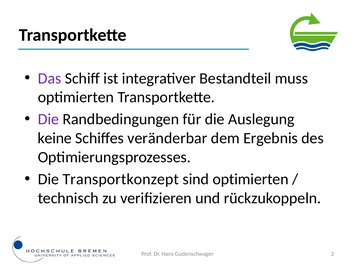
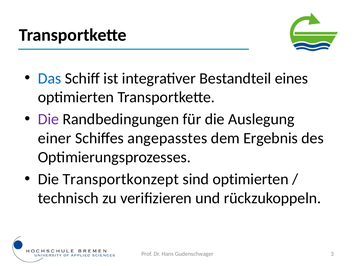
Das colour: purple -> blue (50, 78)
muss: muss -> eines (291, 78)
keine: keine -> einer (55, 138)
veränderbar: veränderbar -> angepasstes (167, 138)
